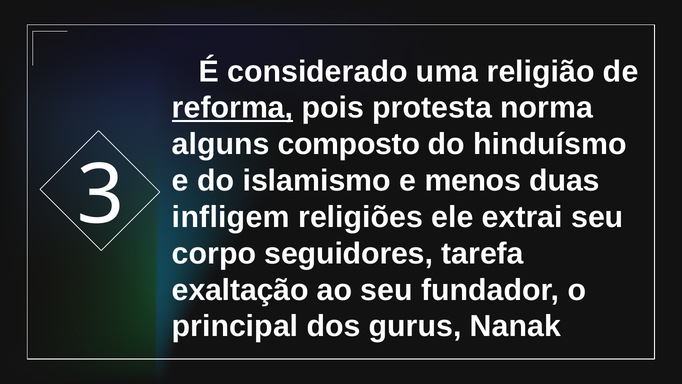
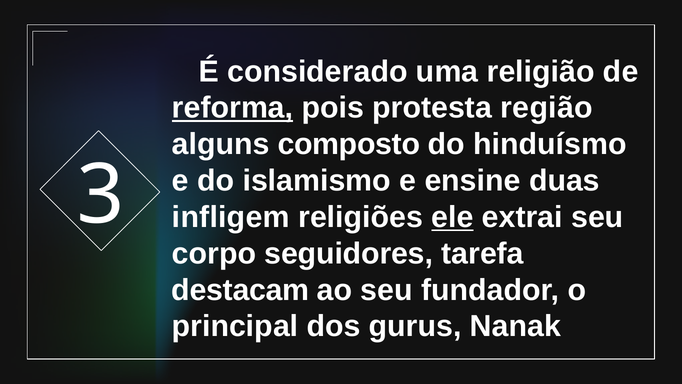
norma: norma -> região (546, 108)
menos: menos -> ensine (473, 181)
ele underline: none -> present (452, 217)
exaltação: exaltação -> destacam (240, 290)
